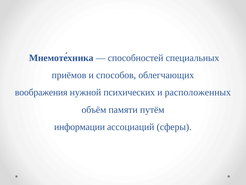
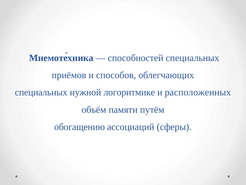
воображения: воображения -> специальных (41, 92)
психических: психических -> логоритмике (129, 92)
информации: информации -> обогащению (80, 127)
